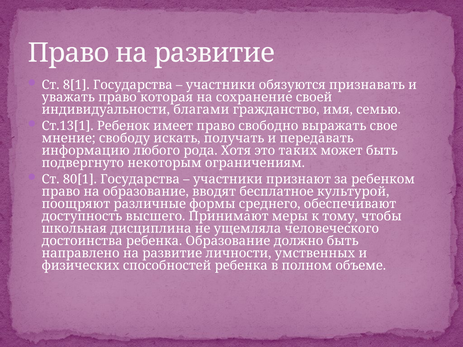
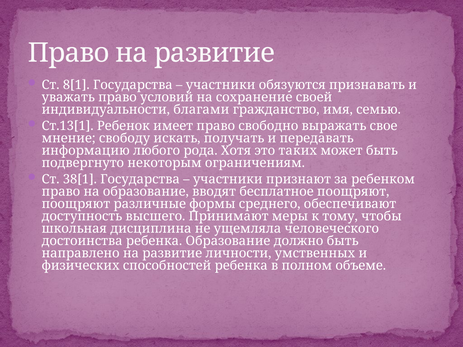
которая: которая -> условий (167, 97)
80[1: 80[1 -> 38[1 (80, 179)
бесплатное культурой: культурой -> поощряют (353, 192)
